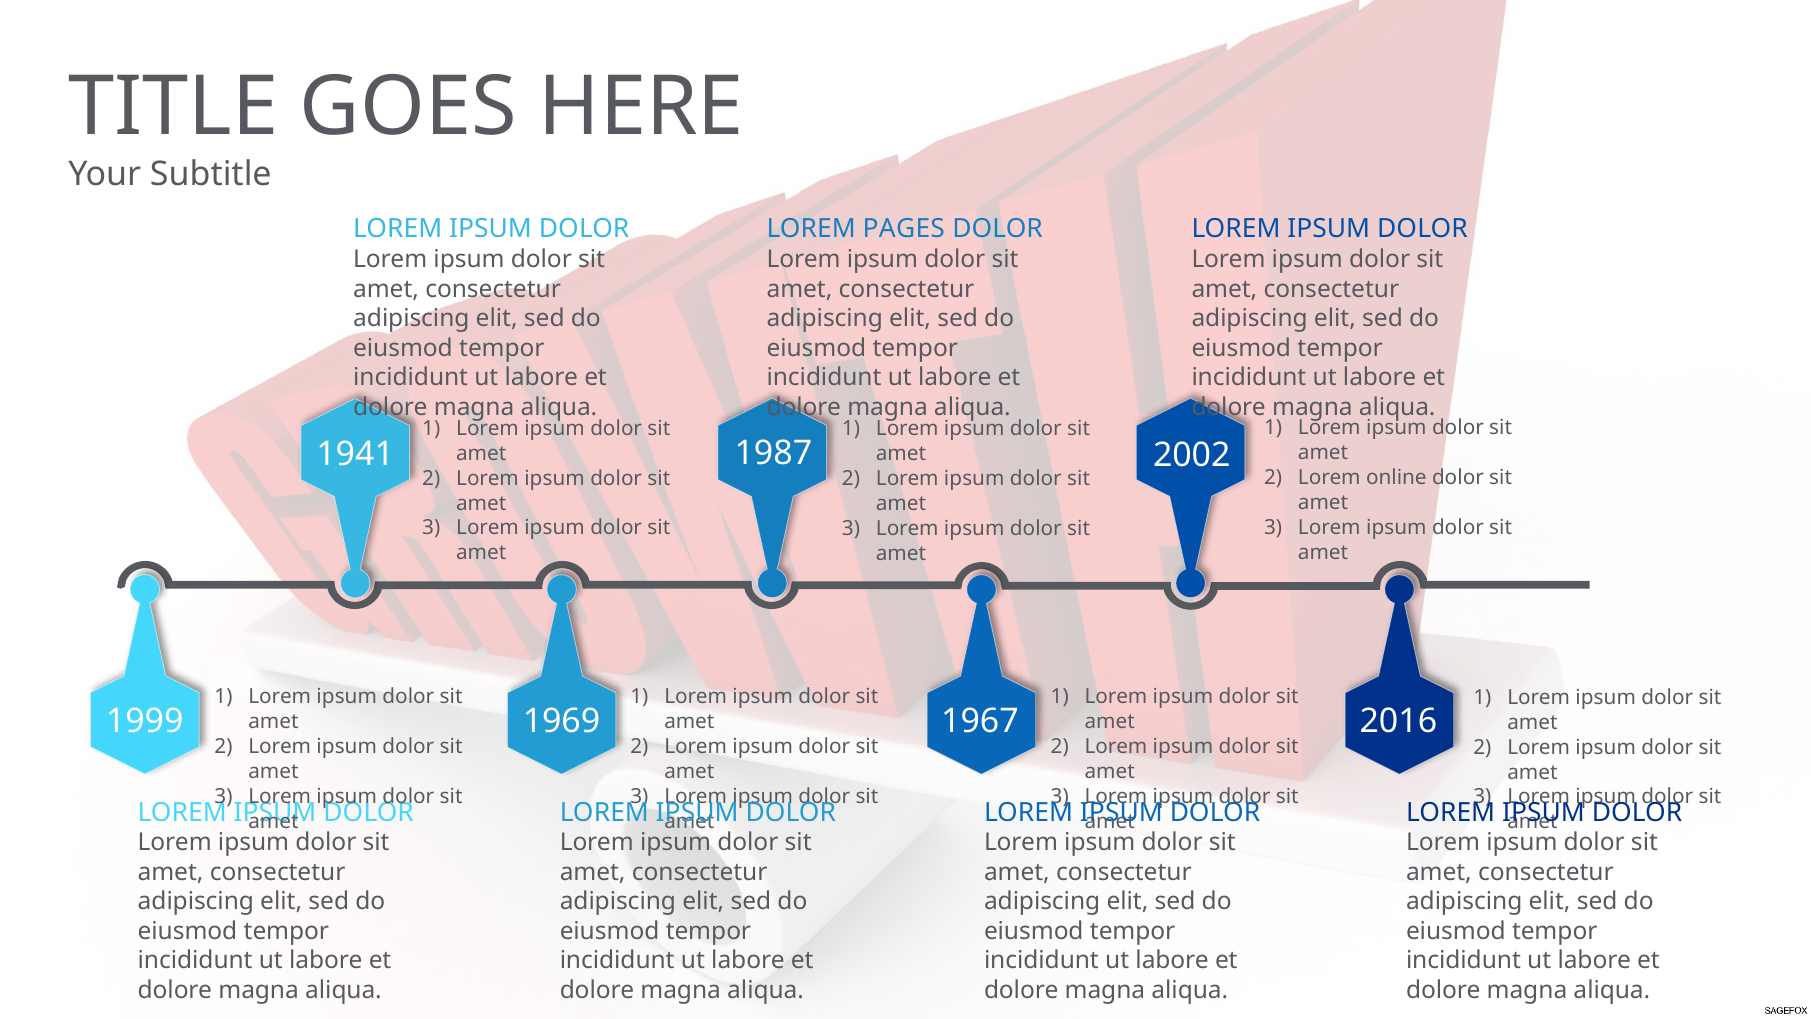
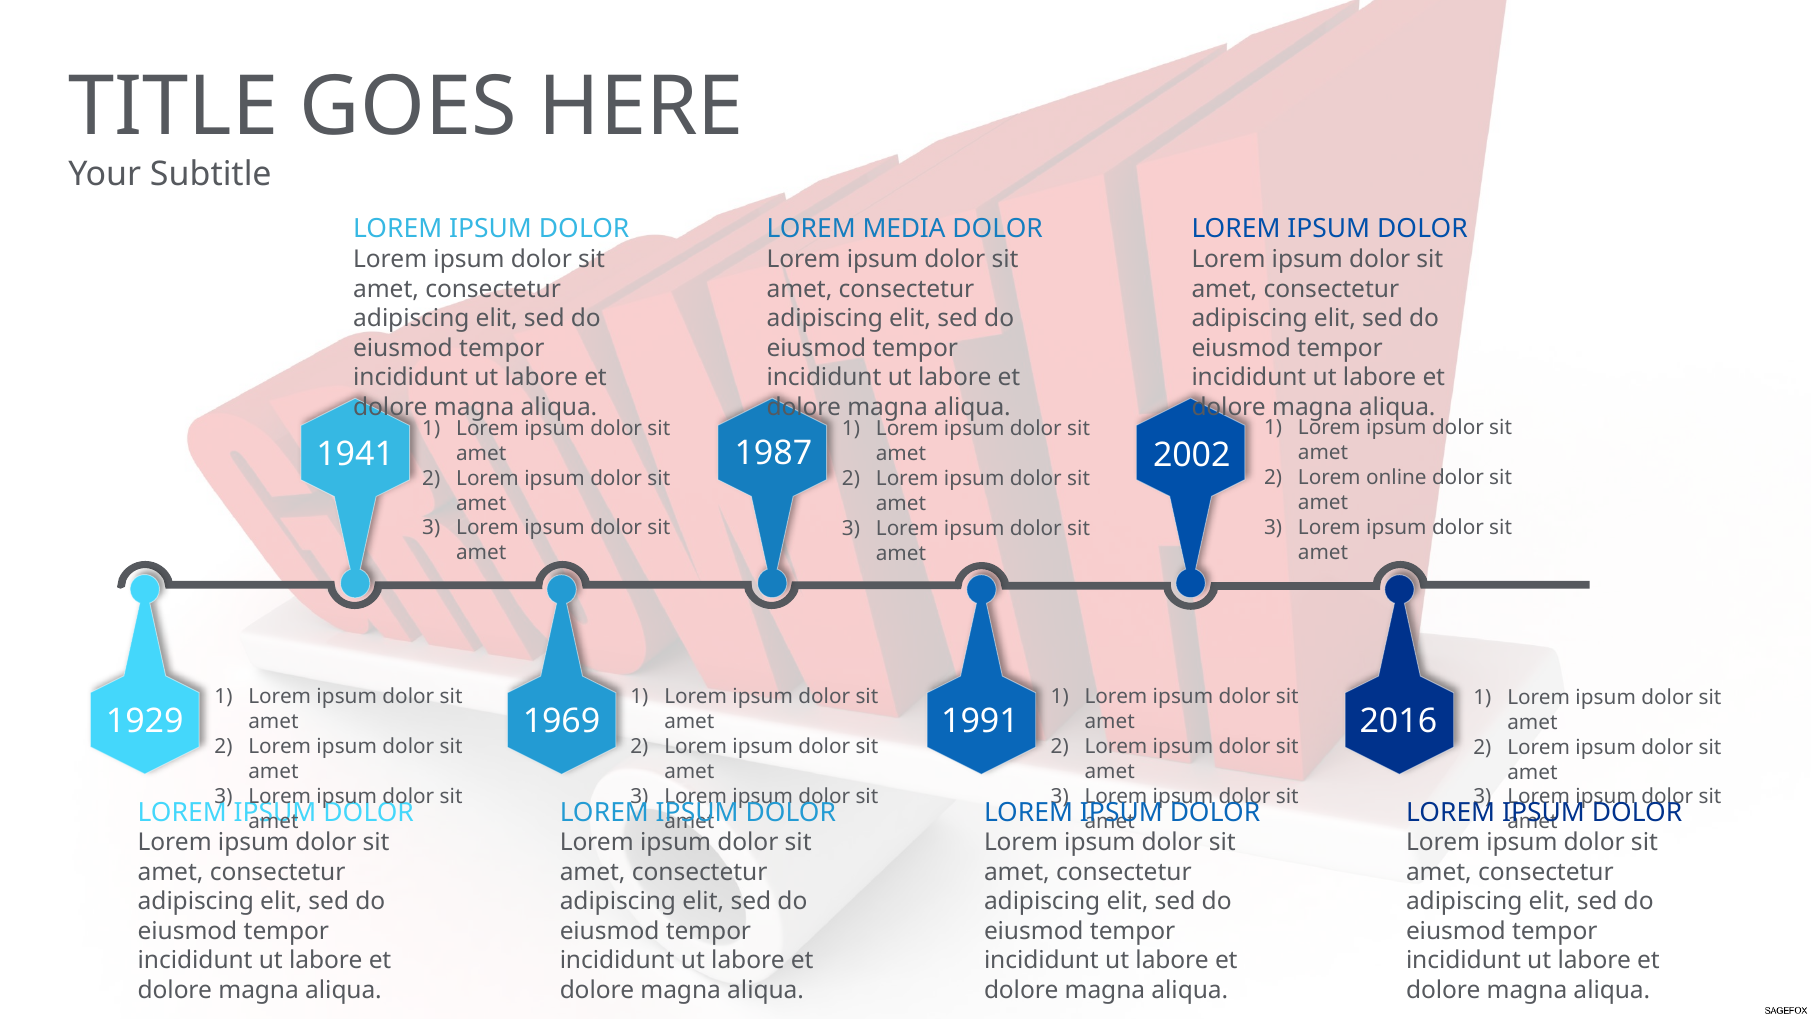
PAGES: PAGES -> MEDIA (904, 229)
1999: 1999 -> 1929 (145, 721)
1967: 1967 -> 1991 (980, 721)
